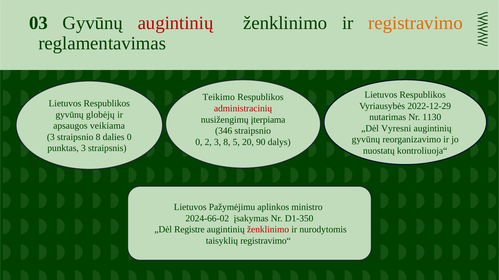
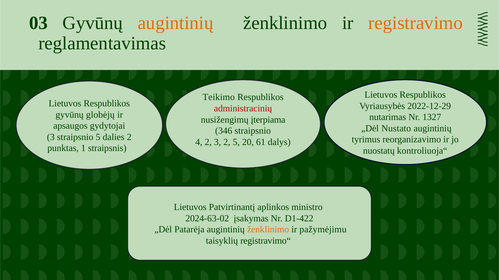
augintinių colour: red -> orange (176, 23)
1130: 1130 -> 1327 (432, 117)
veikiama: veikiama -> gydytojai (108, 126)
Vyresni: Vyresni -> Nustato (396, 129)
straipsnio 8: 8 -> 5 (98, 137)
dalies 0: 0 -> 2 (129, 137)
gyvūnų: gyvūnų -> tyrimus (366, 140)
0: 0 -> 4 (199, 142)
3 8: 8 -> 2 (227, 142)
90: 90 -> 61 (261, 142)
punktas 3: 3 -> 1 (83, 149)
Pažymėjimu: Pažymėjimu -> Patvirtinantį (232, 208)
2024-66-02: 2024-66-02 -> 2024-63-02 (207, 219)
D1-350: D1-350 -> D1-422 (299, 219)
Registre: Registre -> Patarėja (189, 230)
ženklinimo colour: red -> orange (268, 230)
nurodytomis: nurodytomis -> pažymėjimu (323, 230)
